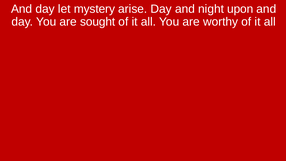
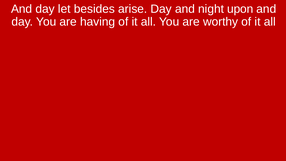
mystery: mystery -> besides (94, 9)
sought: sought -> having (98, 22)
